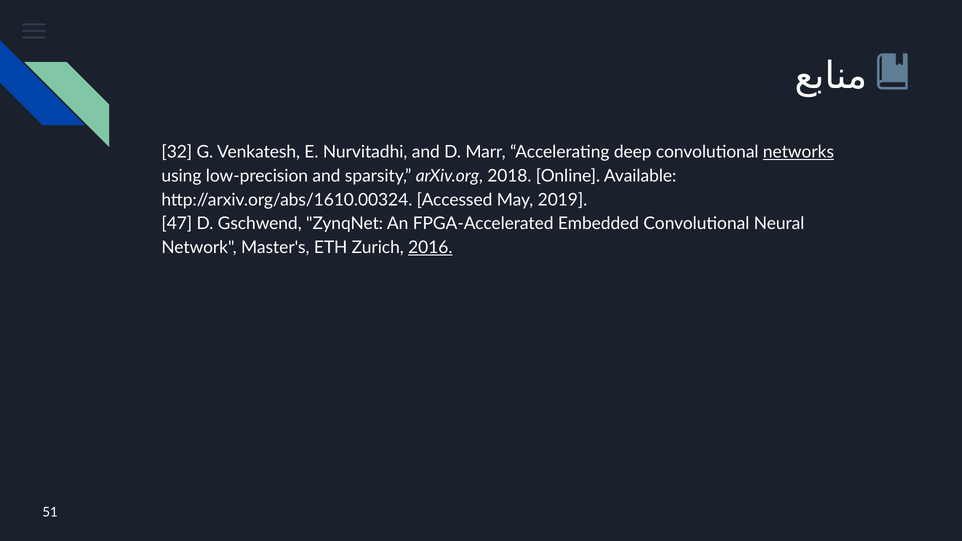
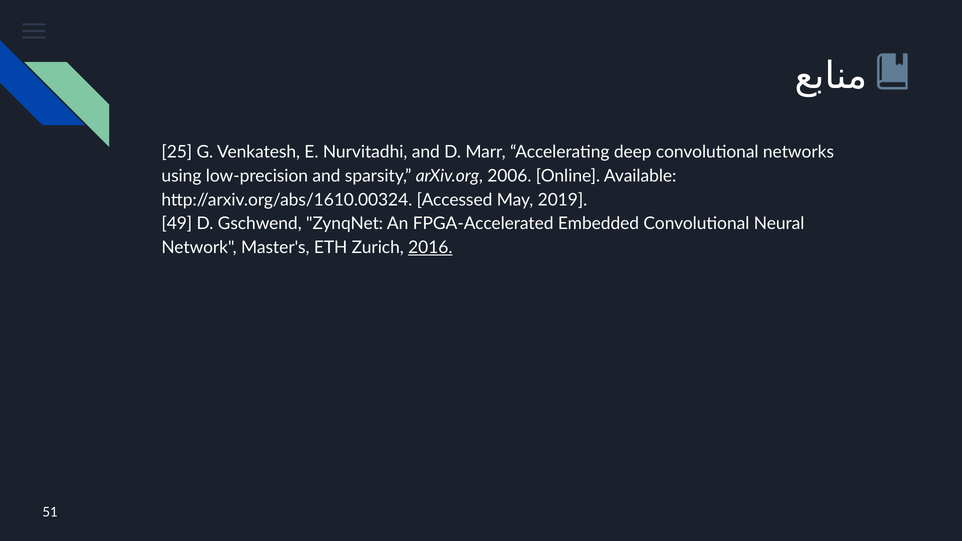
32: 32 -> 25 (177, 152)
networks underline: present -> none (798, 152)
2018: 2018 -> 2006 (509, 176)
47: 47 -> 49 (177, 224)
